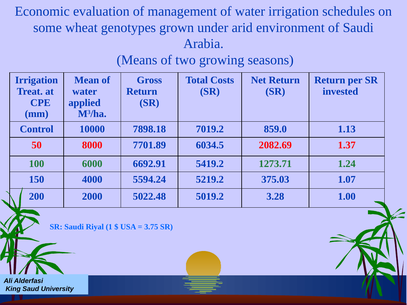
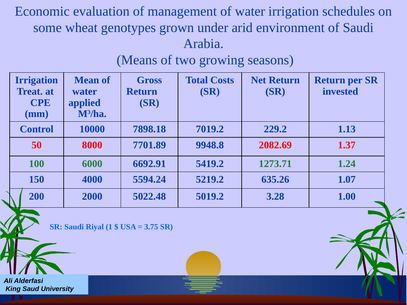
859.0: 859.0 -> 229.2 (275, 129)
6034.5: 6034.5 -> 9948.8 (210, 145)
375.03: 375.03 -> 635.26 (275, 180)
